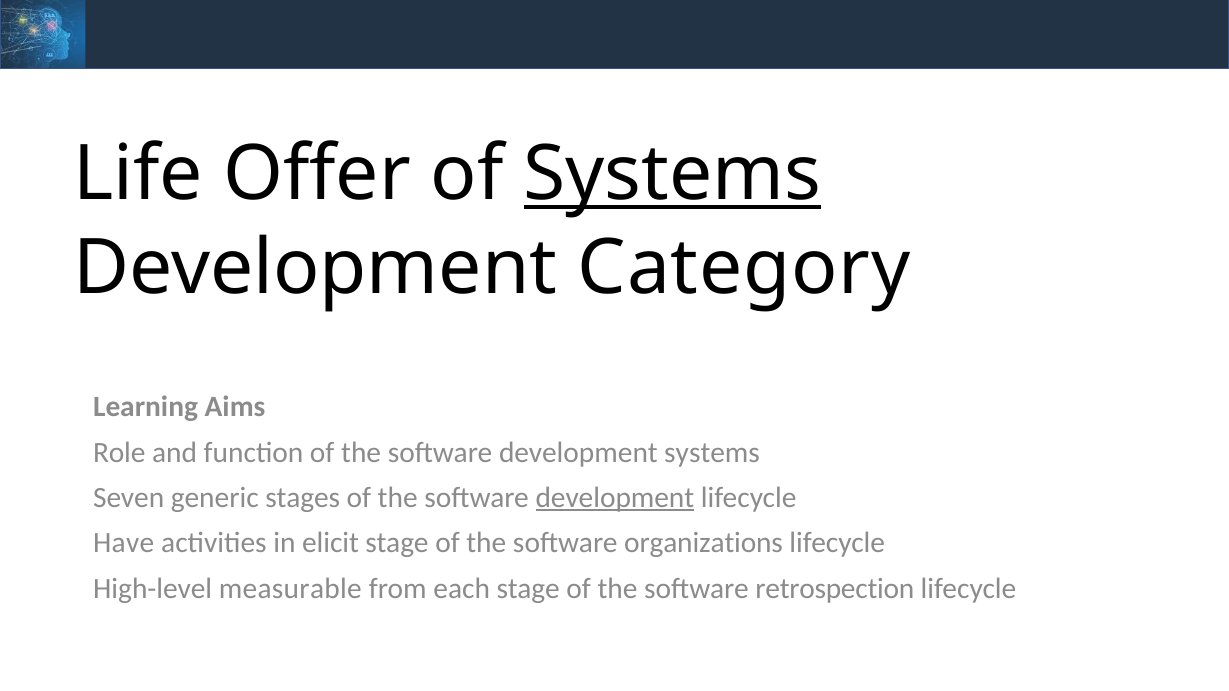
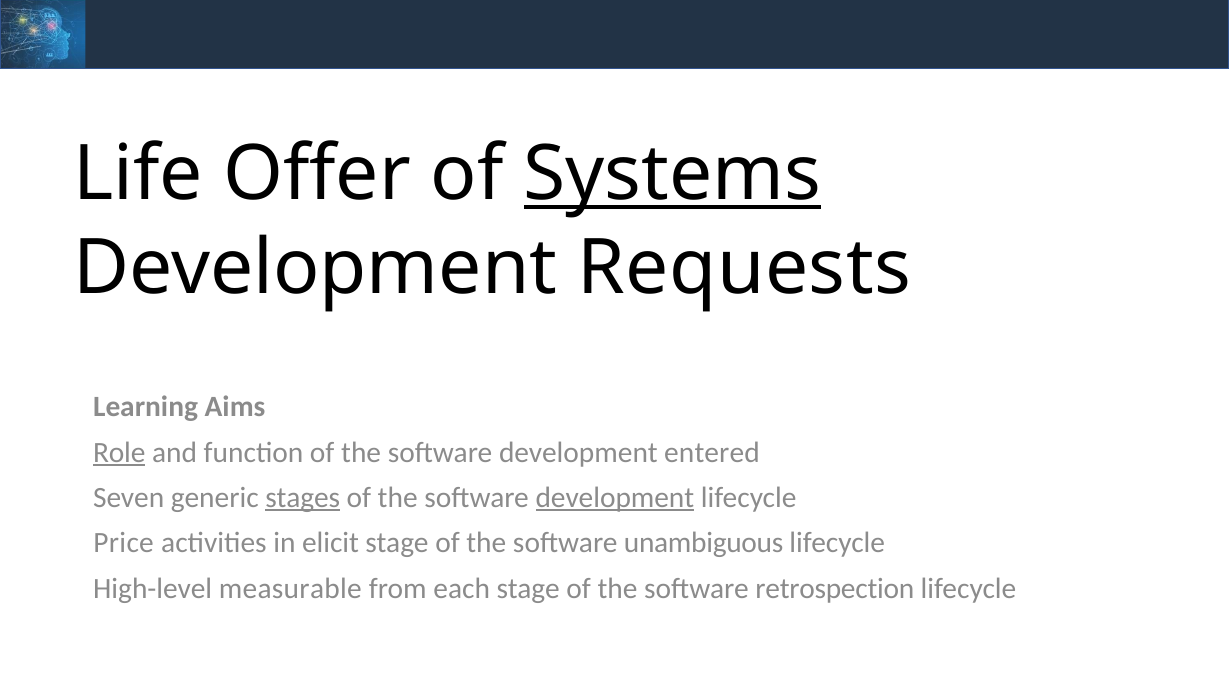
Category: Category -> Requests (744, 268)
Role underline: none -> present (119, 453)
development systems: systems -> entered (712, 453)
stages underline: none -> present (303, 498)
Have: Have -> Price (124, 543)
organizations: organizations -> unambiguous (704, 543)
